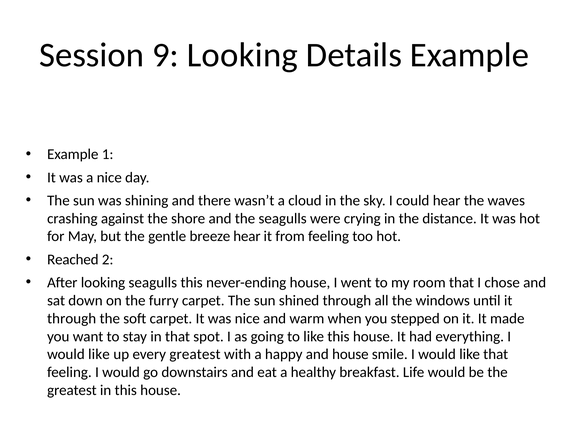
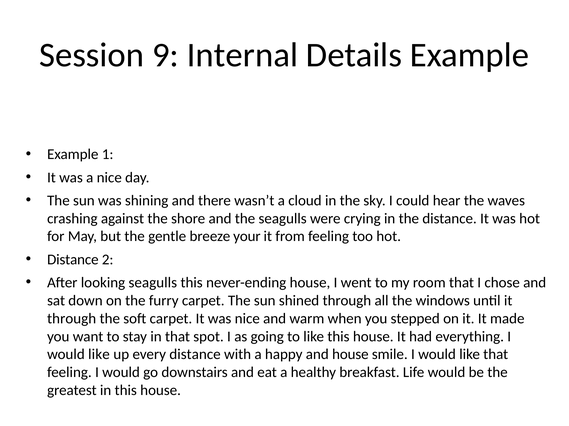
9 Looking: Looking -> Internal (242, 55)
breeze hear: hear -> your (247, 237)
Reached: Reached -> Distance (73, 260)
every greatest: greatest -> distance (195, 355)
